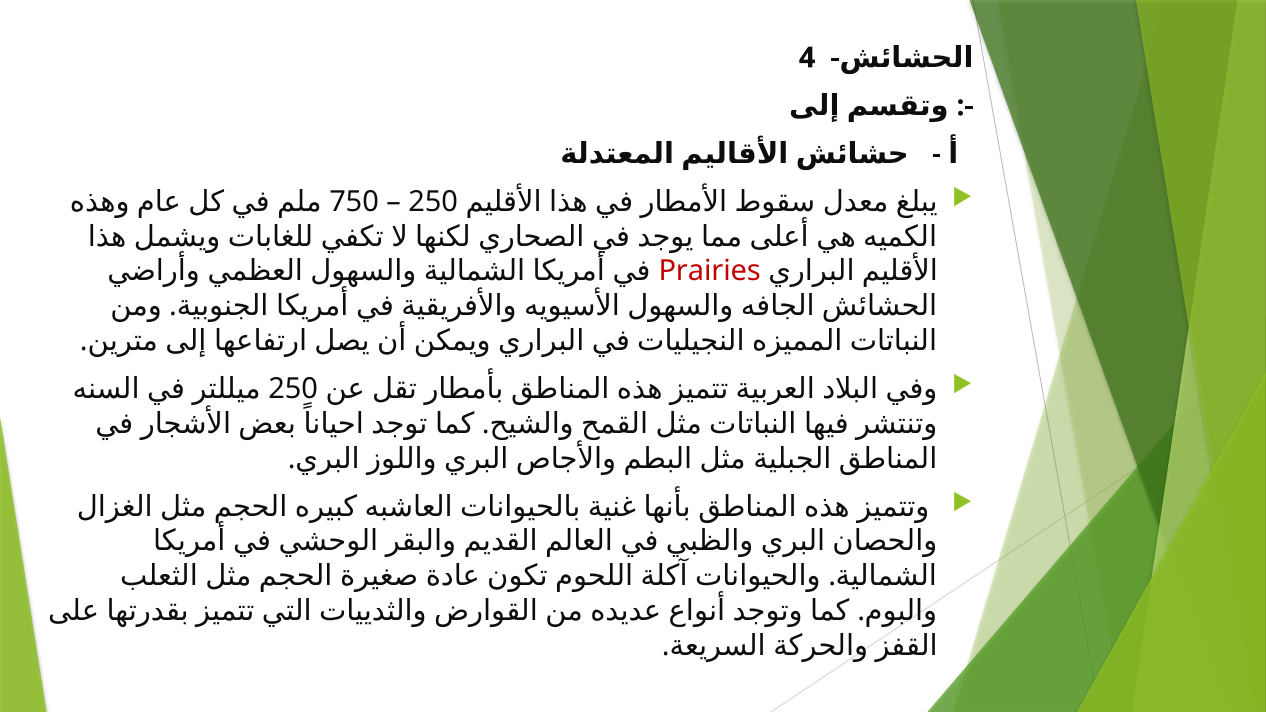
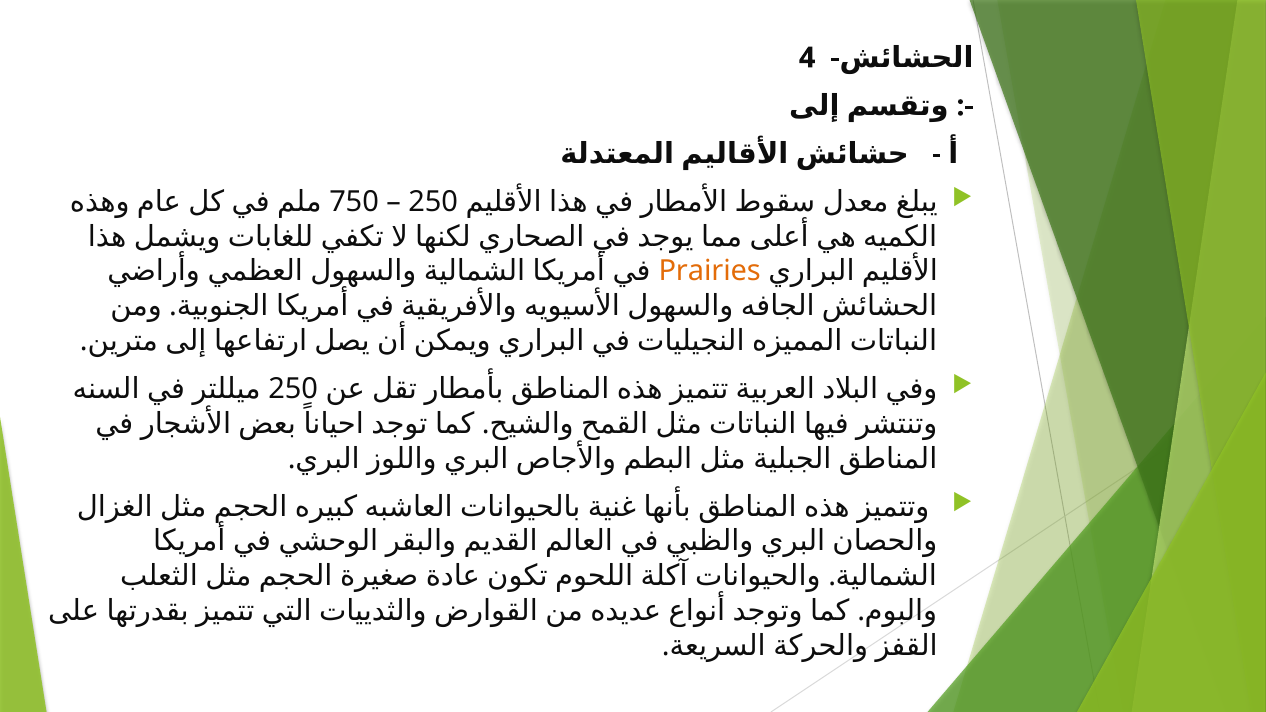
Prairies colour: red -> orange (710, 271)
